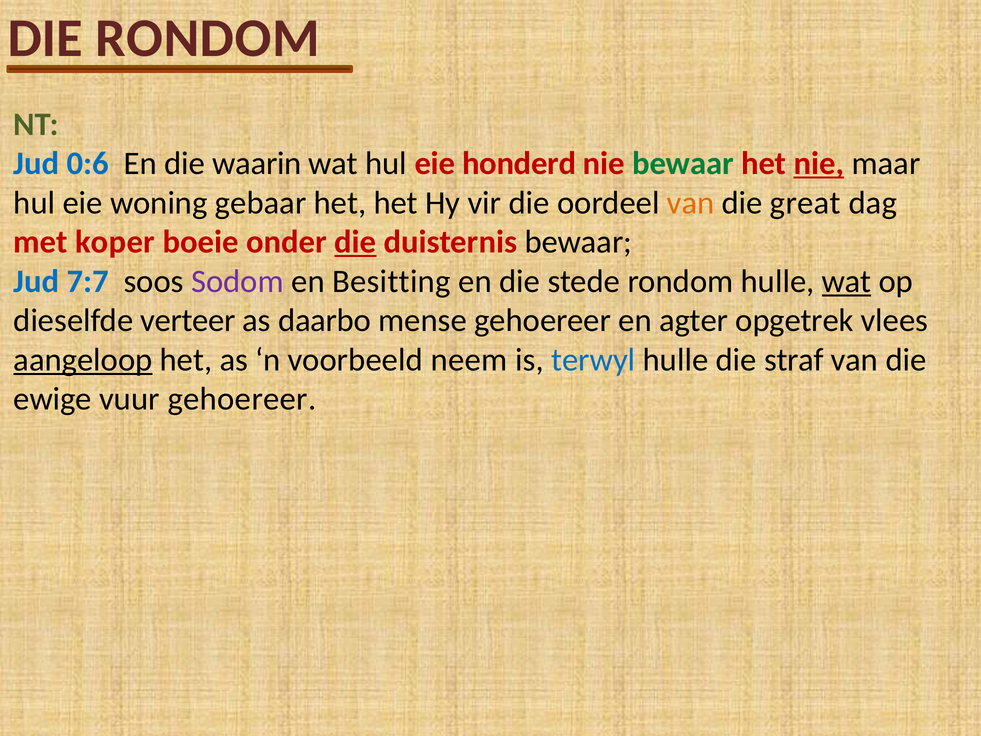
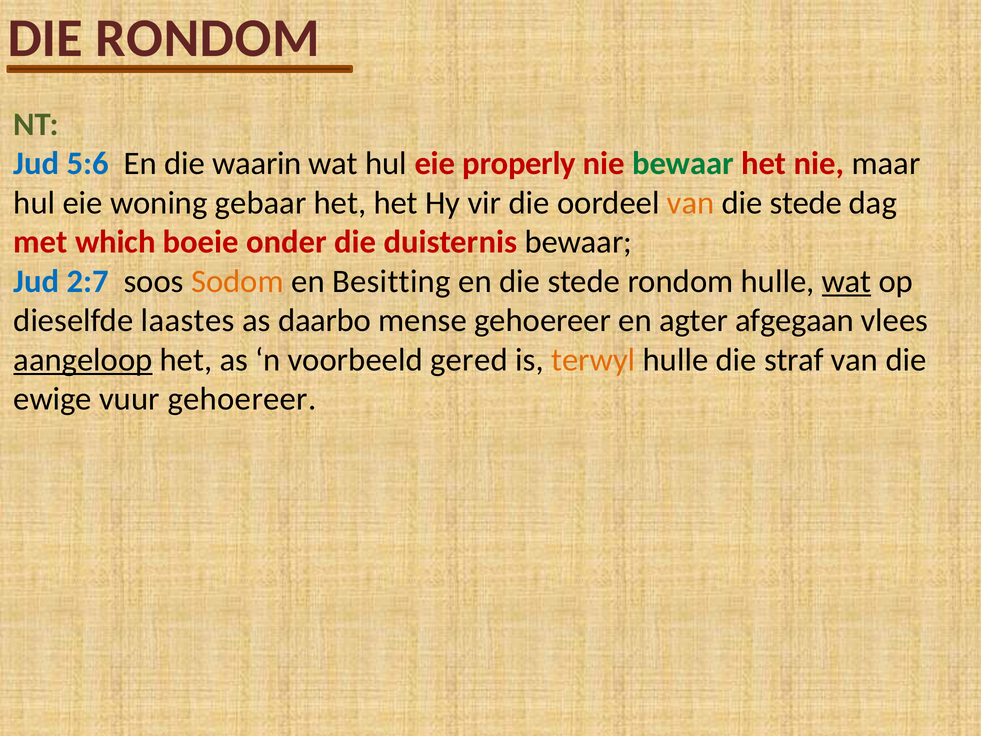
0:6: 0:6 -> 5:6 (88, 163)
honderd: honderd -> properly (519, 163)
nie underline: present -> none (819, 163)
great: great -> stede (806, 203)
koper: koper -> which (115, 242)
die underline: present -> none (355, 242)
7:7: 7:7 -> 2:7 (88, 281)
Sodom colour: purple -> orange (237, 281)
verteer: verteer -> laastes (188, 320)
opgetrek: opgetrek -> afgegaan (795, 320)
neem: neem -> gered (469, 360)
terwyl colour: blue -> orange (593, 360)
